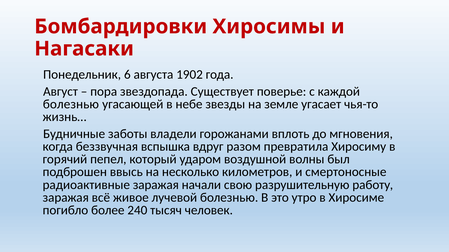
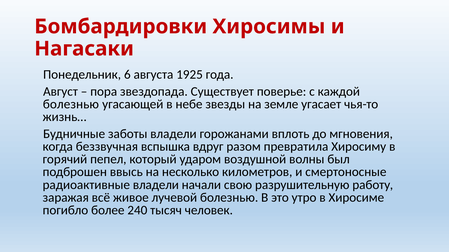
1902: 1902 -> 1925 (190, 75)
радиоактивные заражая: заражая -> владели (156, 185)
